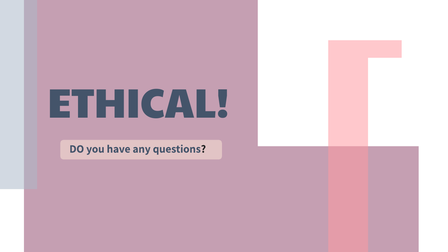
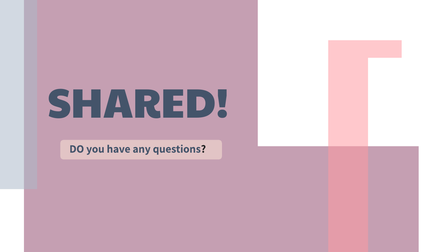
ETHICAL: ETHICAL -> SHARED (138, 104)
